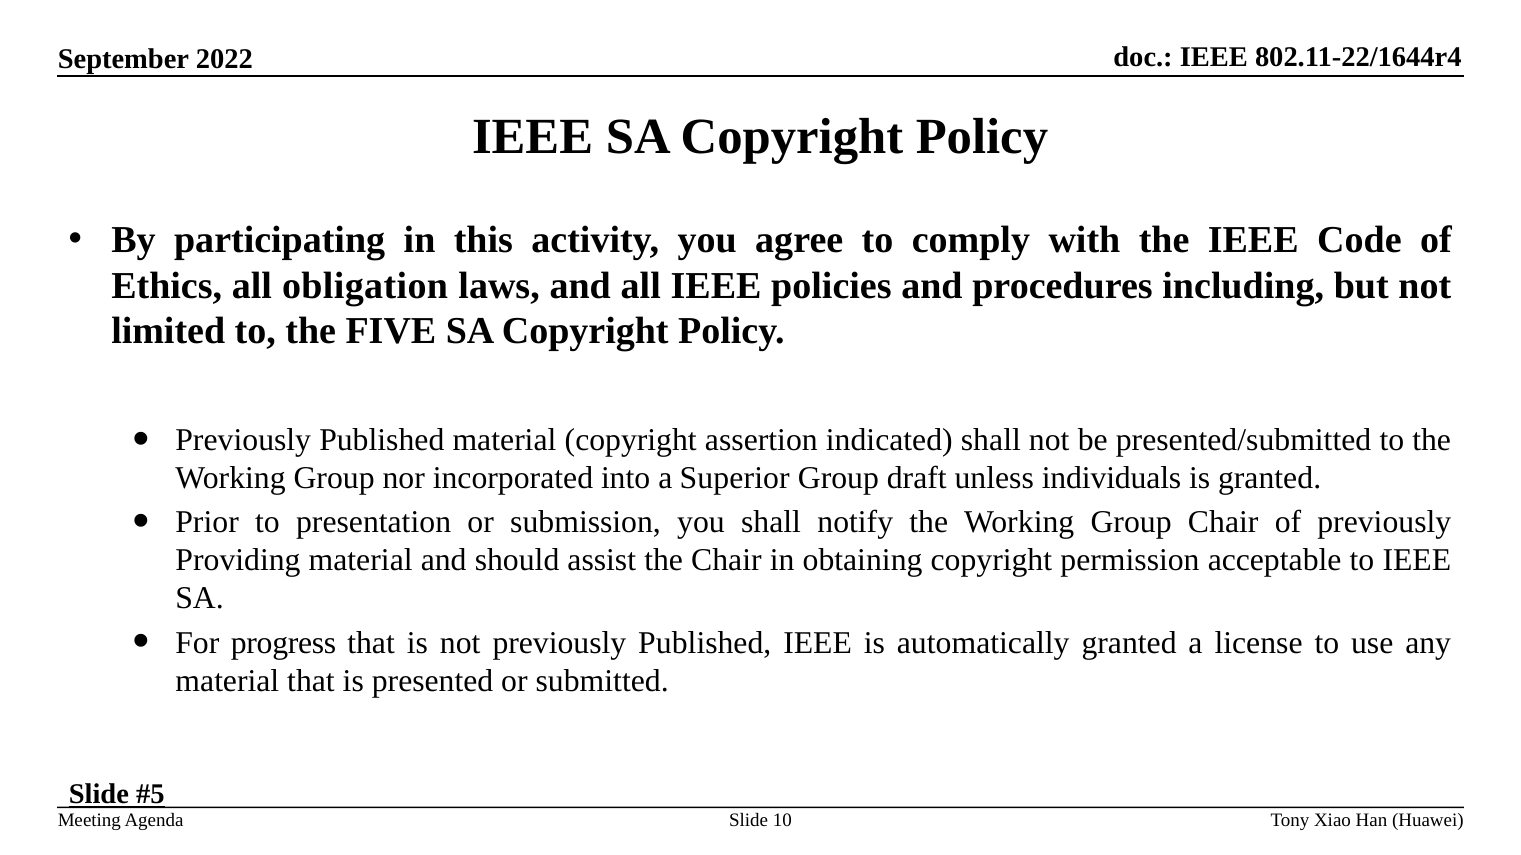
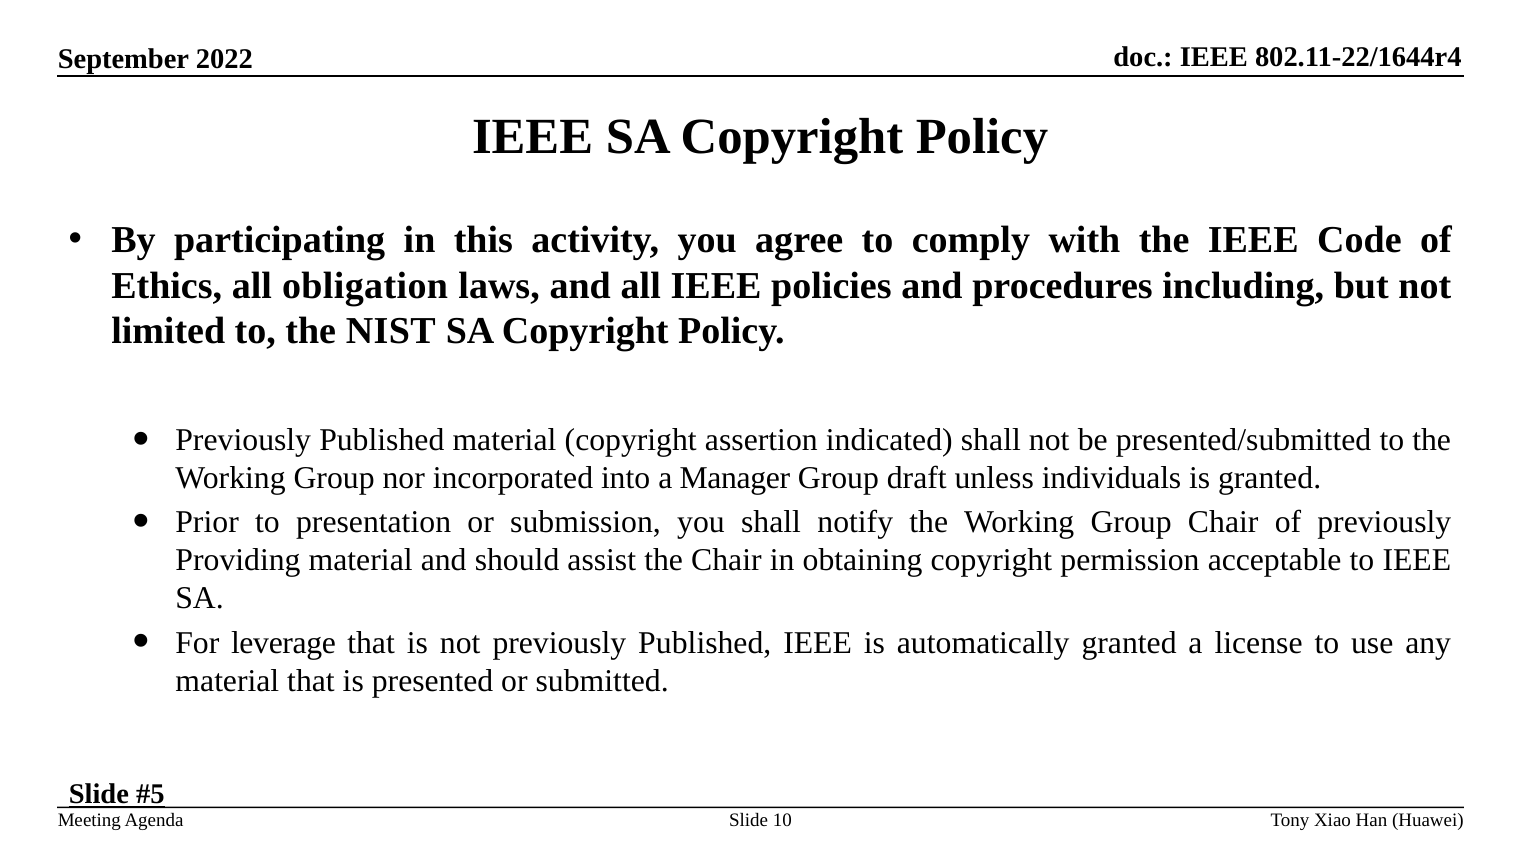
FIVE: FIVE -> NIST (391, 332)
Superior: Superior -> Manager (735, 478)
progress: progress -> leverage (284, 643)
